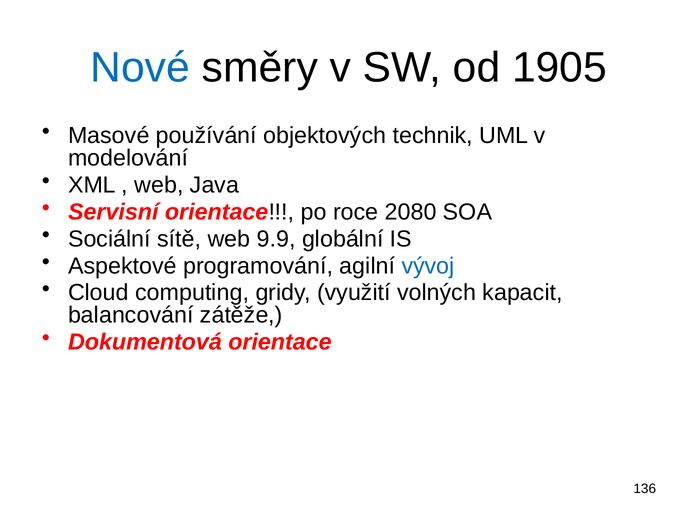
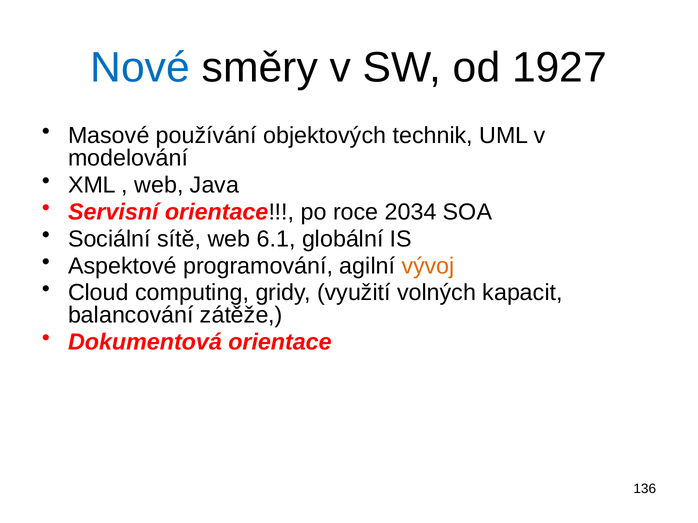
1905: 1905 -> 1927 (559, 68)
2080: 2080 -> 2034 (411, 212)
9.9: 9.9 -> 6.1 (276, 239)
vývoj colour: blue -> orange (428, 266)
